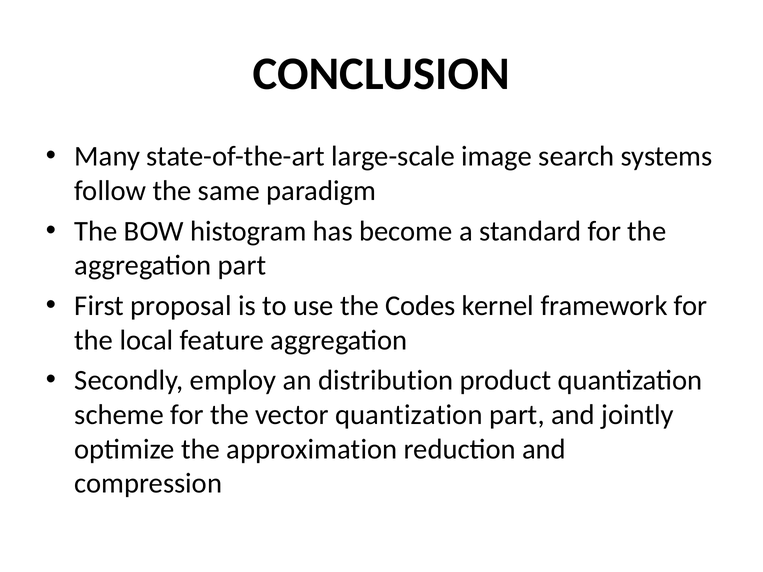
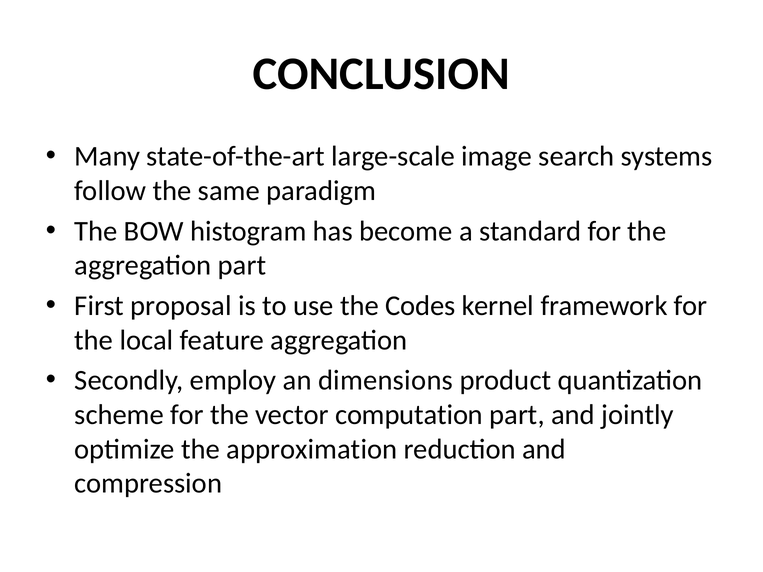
distribution: distribution -> dimensions (386, 381)
vector quantization: quantization -> computation (409, 415)
